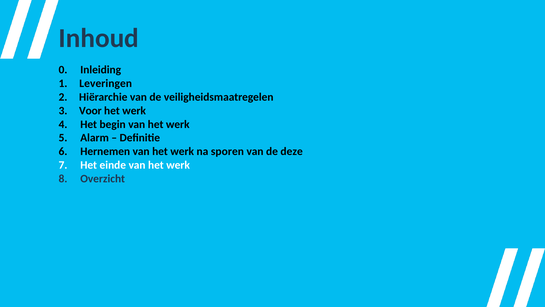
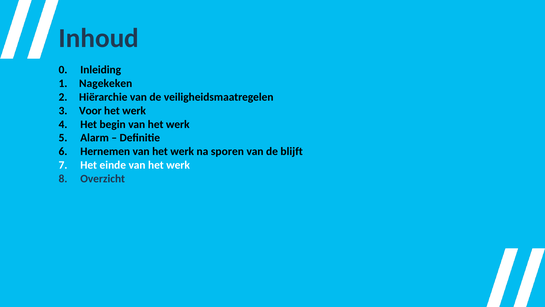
Leveringen: Leveringen -> Nagekeken (106, 83)
deze: deze -> blijft (292, 151)
